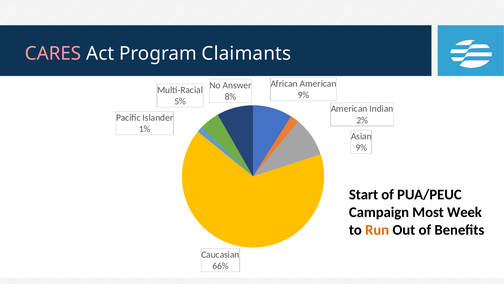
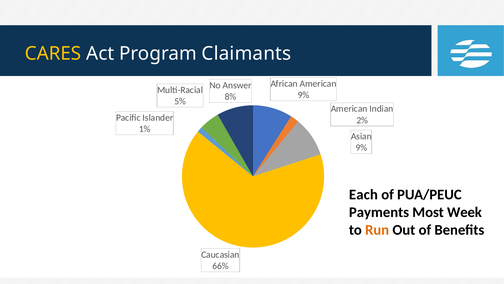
CARES colour: pink -> yellow (53, 53)
Start: Start -> Each (363, 194)
Campaign: Campaign -> Payments (379, 212)
